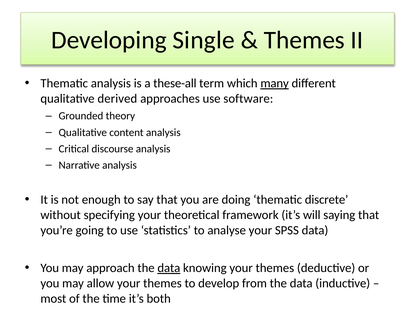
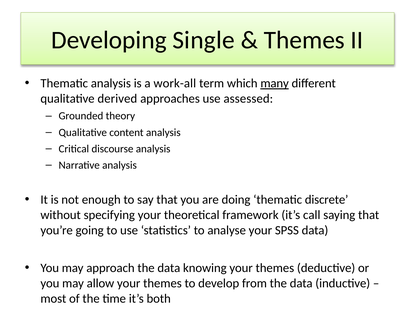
these-all: these-all -> work-all (175, 83)
software: software -> assessed (248, 98)
will: will -> call (312, 214)
data underline: present -> none (169, 267)
